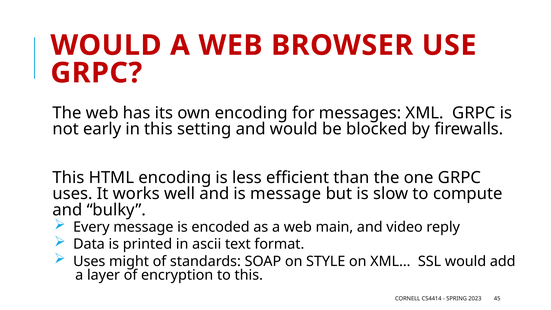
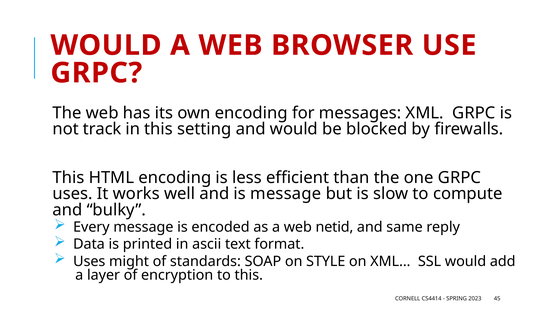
early: early -> track (102, 129)
main: main -> netid (334, 227)
video: video -> same (405, 227)
